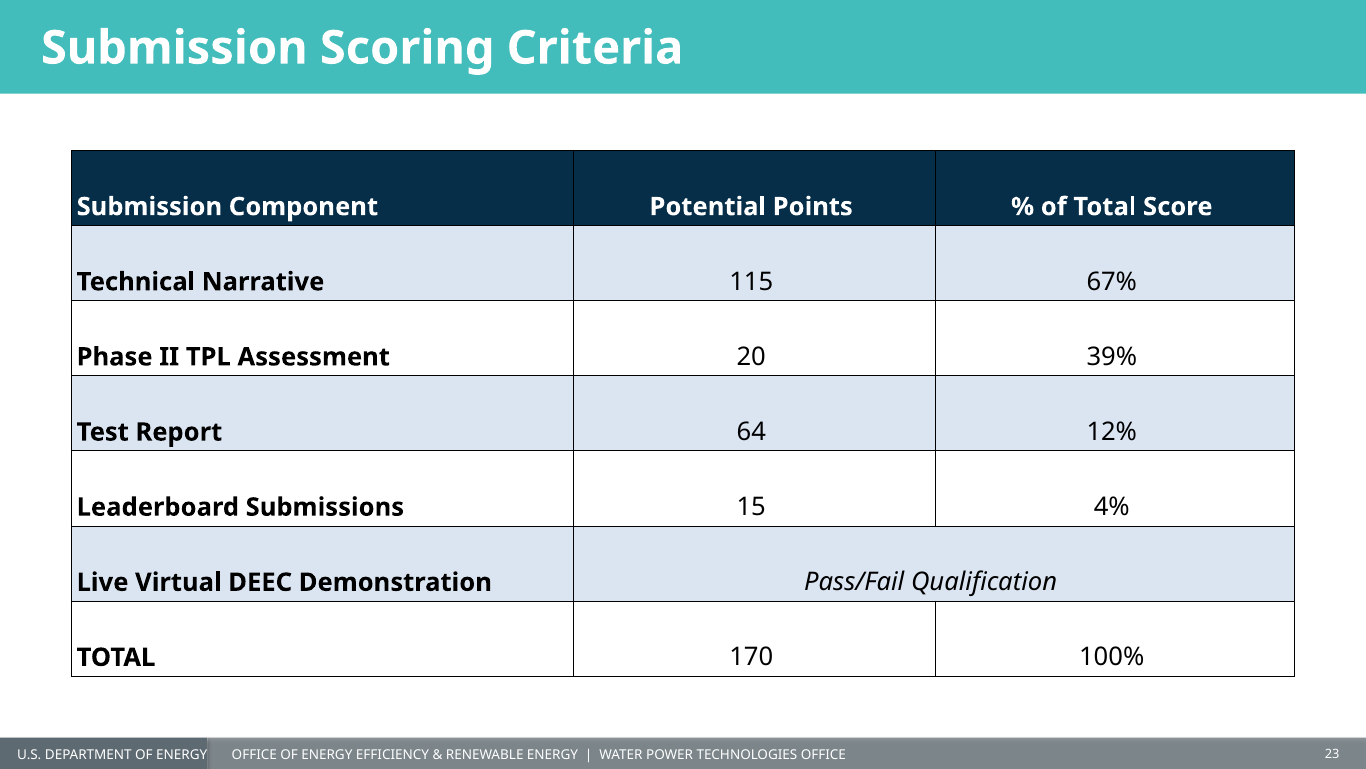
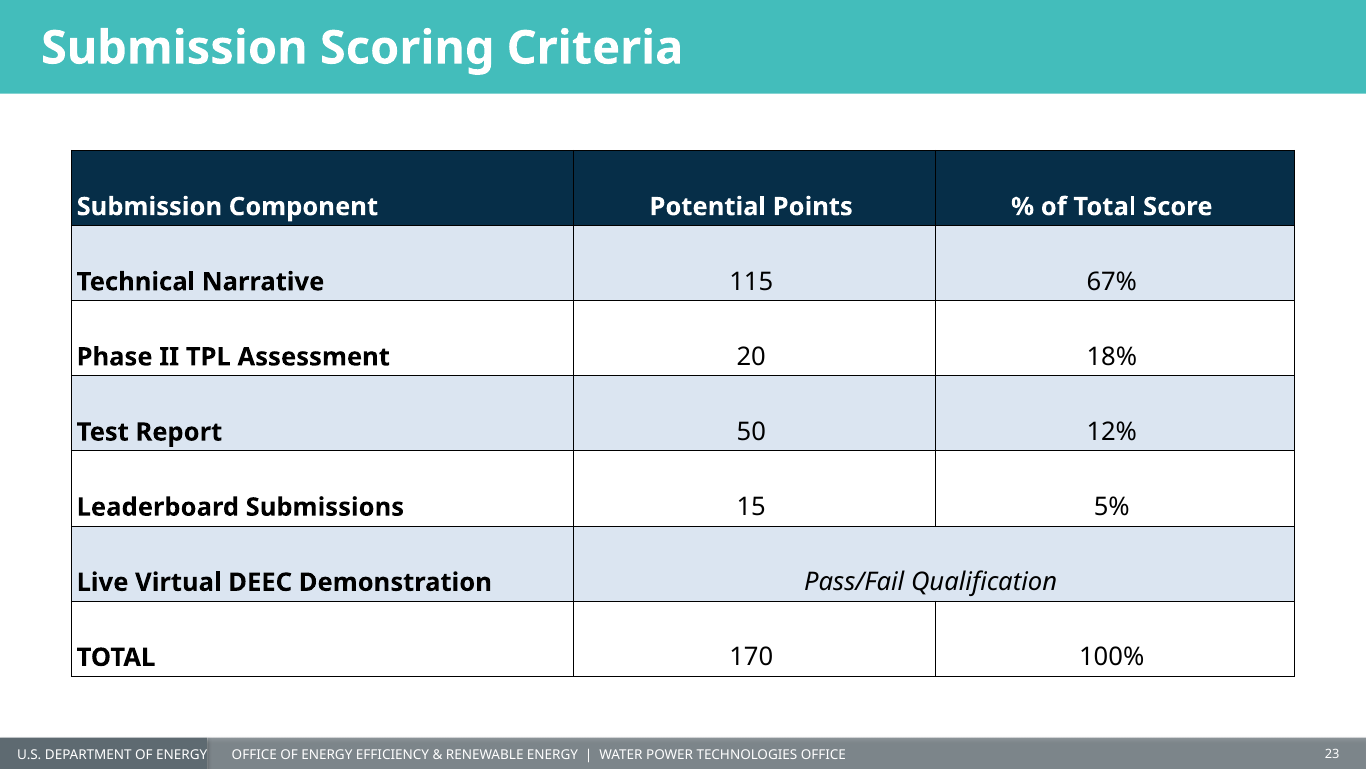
39%: 39% -> 18% (1112, 357)
64: 64 -> 50 (751, 432)
4%: 4% -> 5% (1112, 507)
